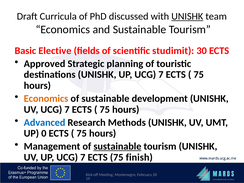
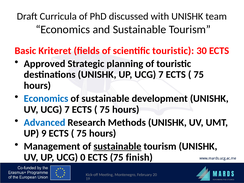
UNISHK underline: present -> none (187, 16)
Elective: Elective -> Kriteret (55, 51)
scientific studimit: studimit -> touristic (173, 51)
Economics colour: orange -> blue (46, 99)
0: 0 -> 9 (44, 133)
UV UP UCG 7: 7 -> 0 (83, 157)
